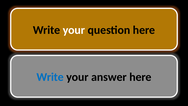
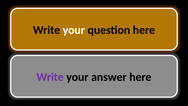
Write colour: blue -> purple (50, 77)
